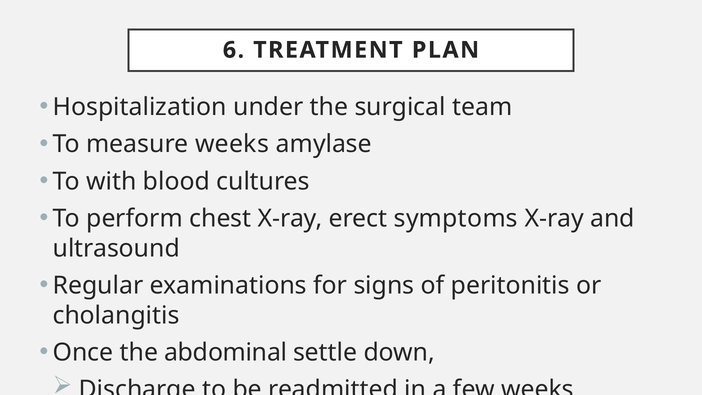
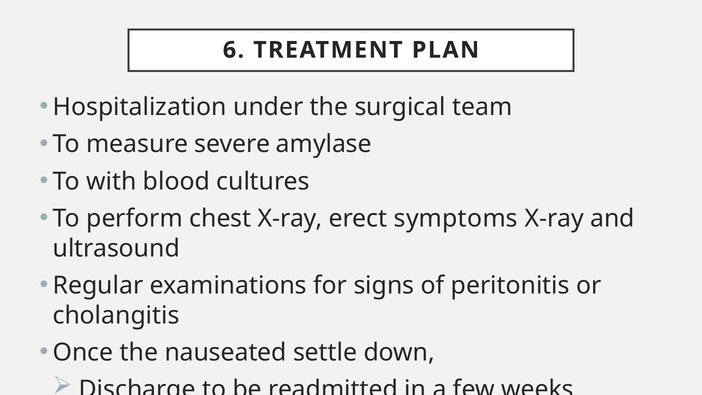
measure weeks: weeks -> severe (232, 144)
abdominal: abdominal -> nauseated (226, 352)
